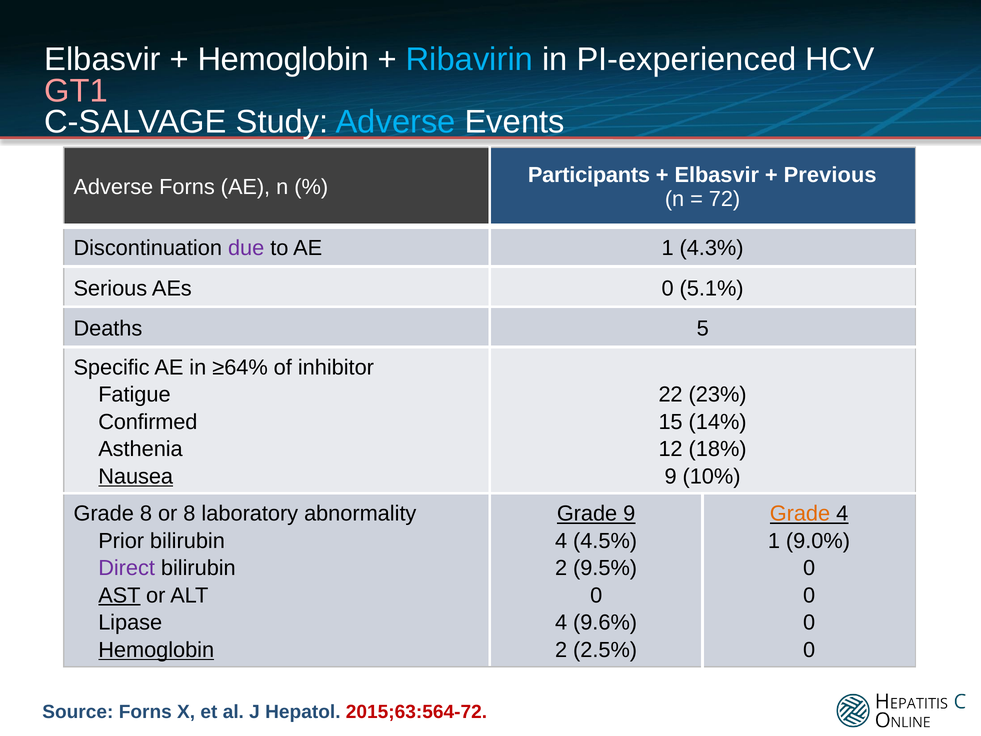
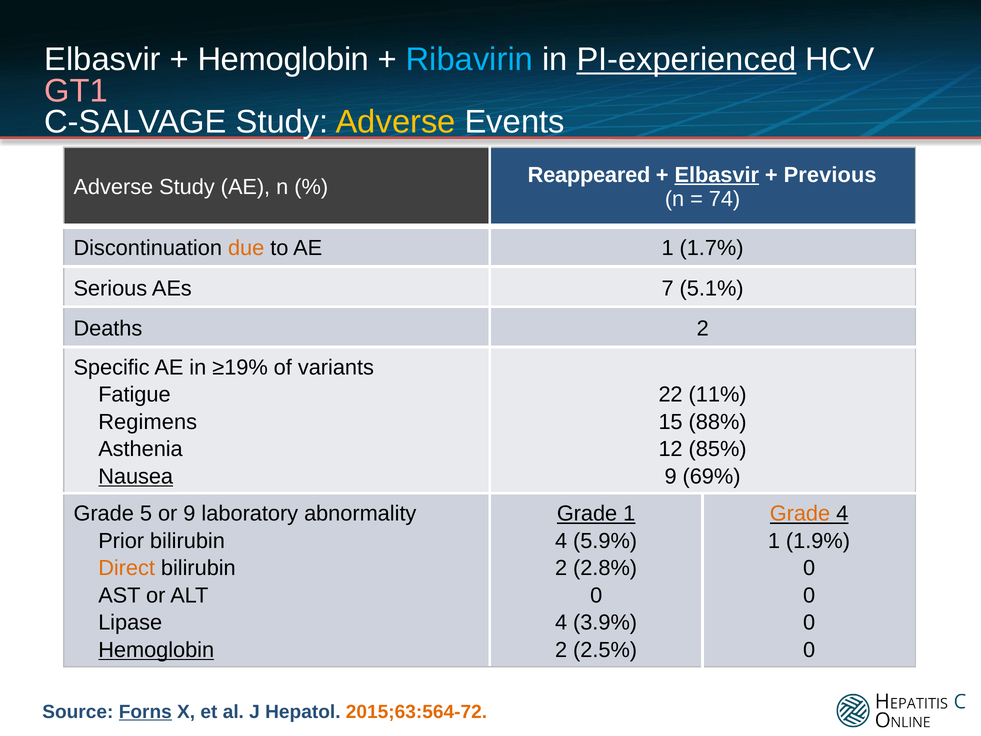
PI-experienced underline: none -> present (686, 59)
Adverse colour: light blue -> yellow (396, 122)
Participants: Participants -> Reappeared (589, 175)
Elbasvir underline: none -> present (717, 175)
Adverse Forns: Forns -> Study (187, 187)
72: 72 -> 74 (725, 199)
due colour: purple -> orange (246, 248)
4.3%: 4.3% -> 1.7% (712, 248)
AEs 0: 0 -> 7 (668, 288)
Deaths 5: 5 -> 2 (703, 329)
≥64%: ≥64% -> ≥19% (240, 367)
inhibitor: inhibitor -> variants (336, 367)
23%: 23% -> 11% (718, 395)
Confirmed: Confirmed -> Regimens (148, 422)
14%: 14% -> 88% (718, 422)
18%: 18% -> 85% (718, 449)
10%: 10% -> 69% (712, 476)
Grade 8: 8 -> 5 (146, 514)
or 8: 8 -> 9 (189, 514)
Grade 9: 9 -> 1 (629, 514)
4.5%: 4.5% -> 5.9% (605, 541)
9.0%: 9.0% -> 1.9% (818, 541)
Direct colour: purple -> orange (127, 568)
9.5%: 9.5% -> 2.8% (605, 568)
AST underline: present -> none (119, 595)
9.6%: 9.6% -> 3.9% (605, 623)
Forns underline: none -> present (145, 712)
2015;63:564-72 colour: red -> orange (416, 712)
